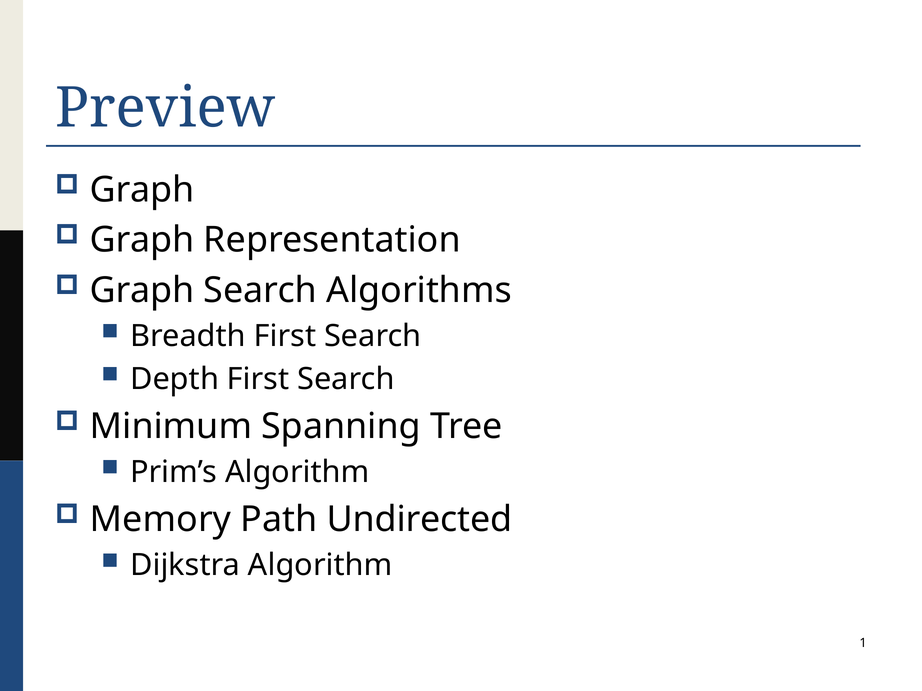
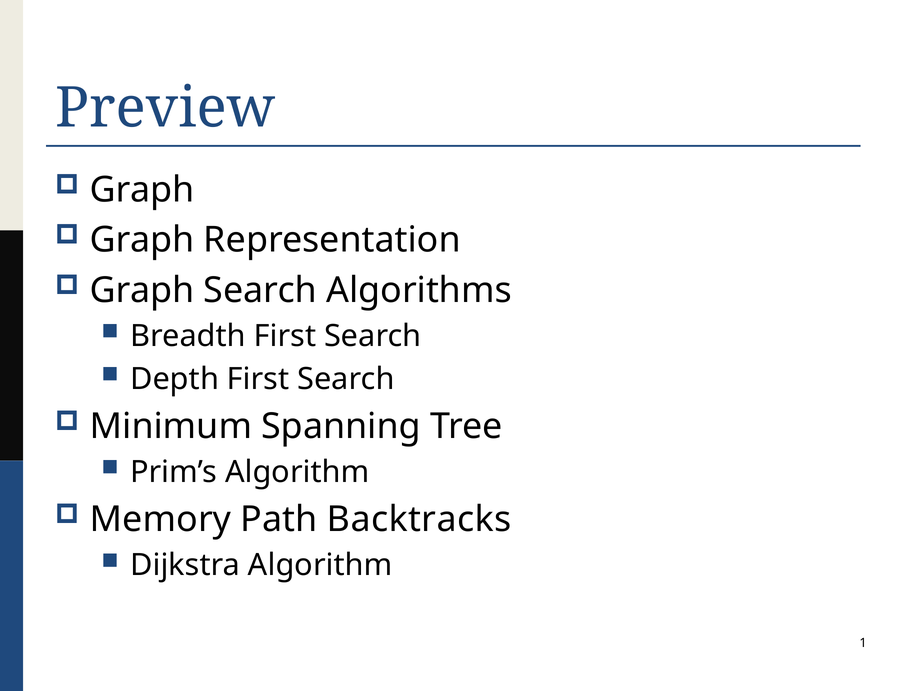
Undirected: Undirected -> Backtracks (419, 520)
